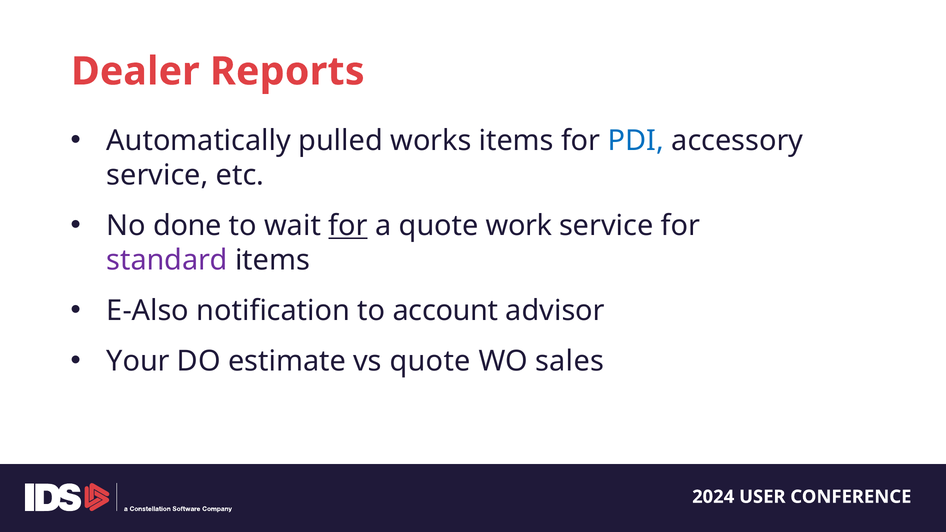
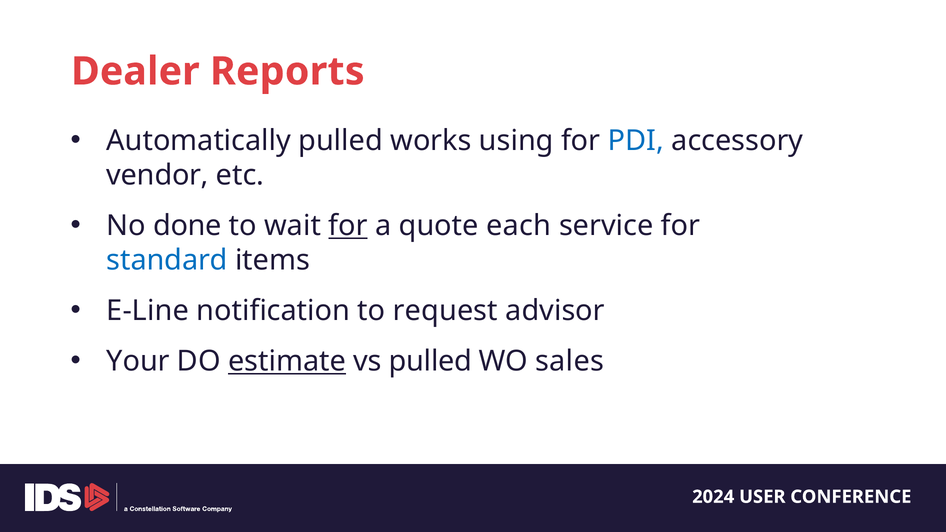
works items: items -> using (516, 141)
service: service -> vendor (158, 175)
work: work -> each (519, 226)
standard colour: purple -> blue (167, 261)
E-Also: E-Also -> E-Line (148, 311)
account: account -> request (445, 311)
estimate underline: none -> present (287, 361)
vs quote: quote -> pulled (430, 361)
